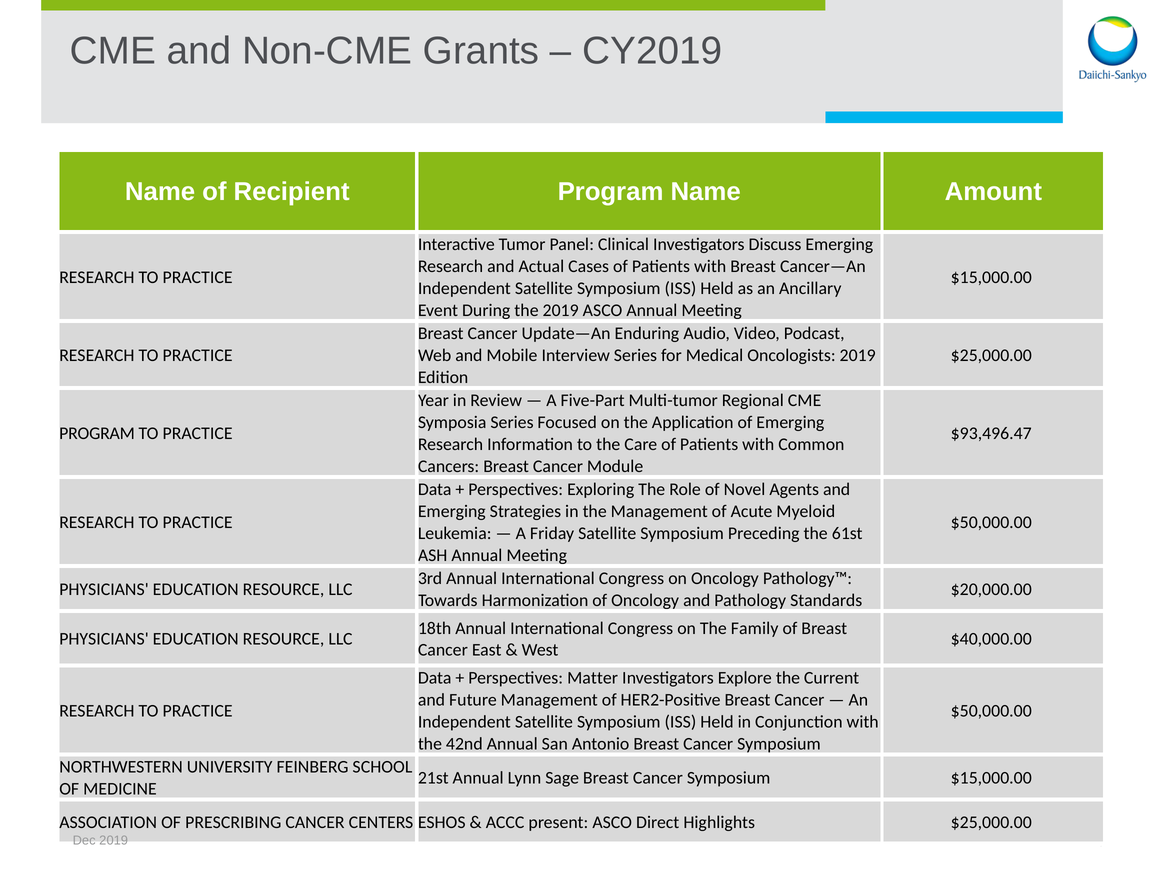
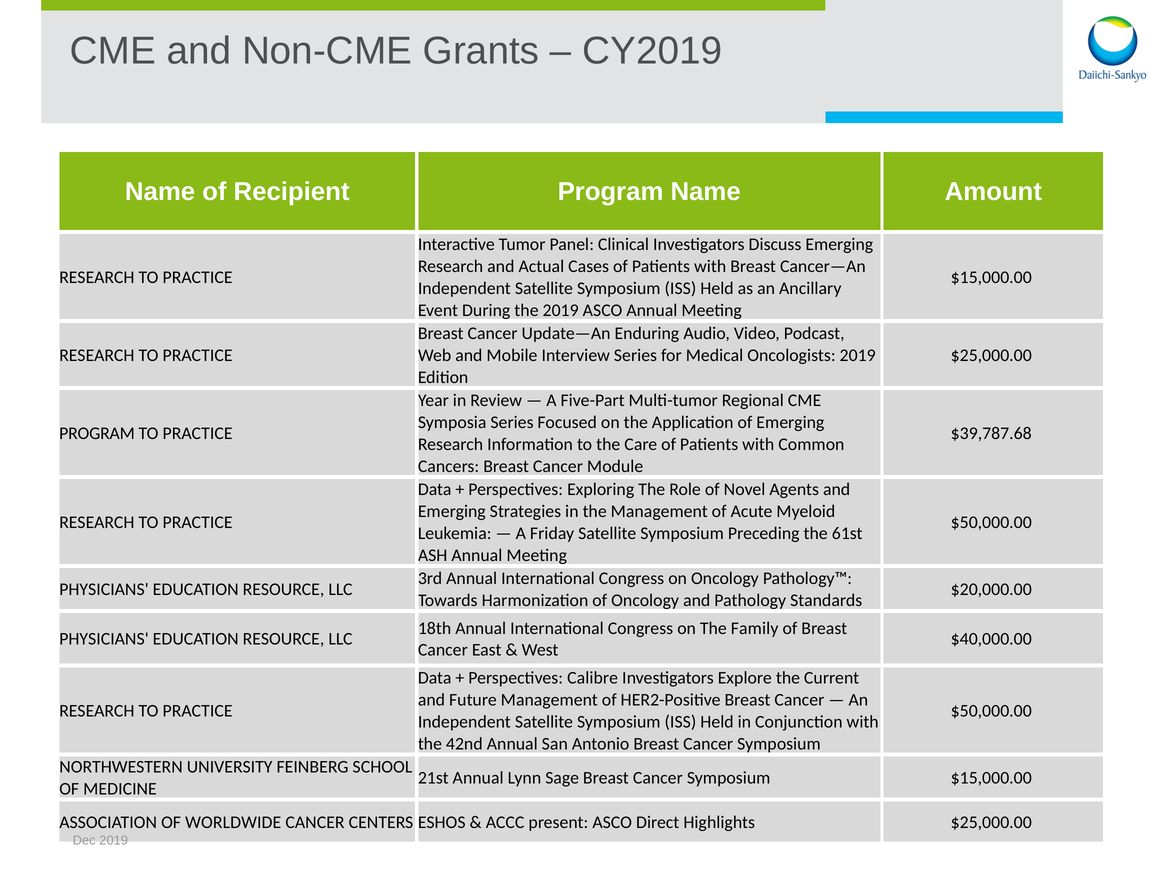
$93,496.47: $93,496.47 -> $39,787.68 (991, 433)
Matter: Matter -> Calibre (593, 678)
PRESCRIBING: PRESCRIBING -> WORLDWIDE (233, 823)
